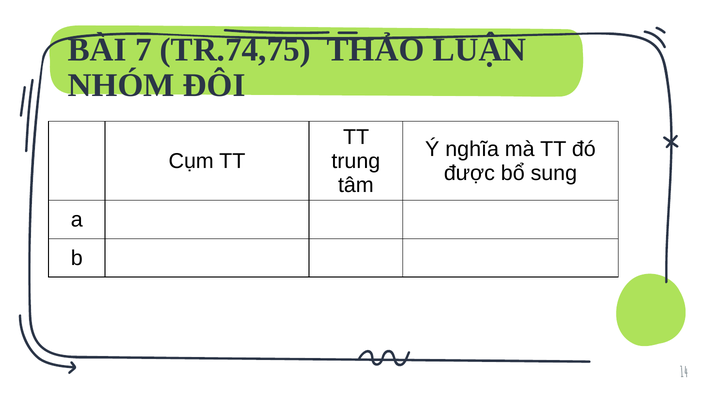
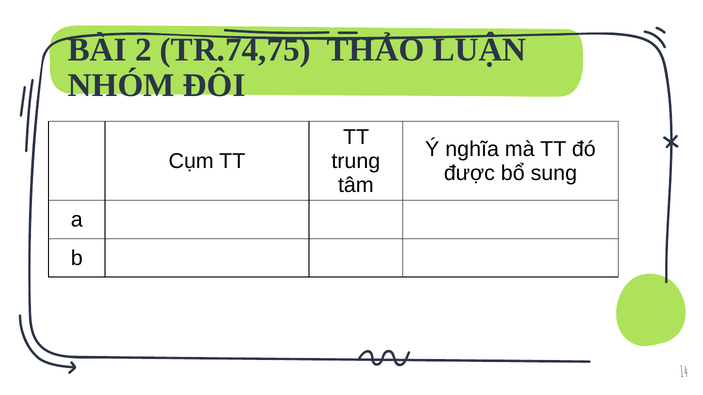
7: 7 -> 2 (143, 50)
